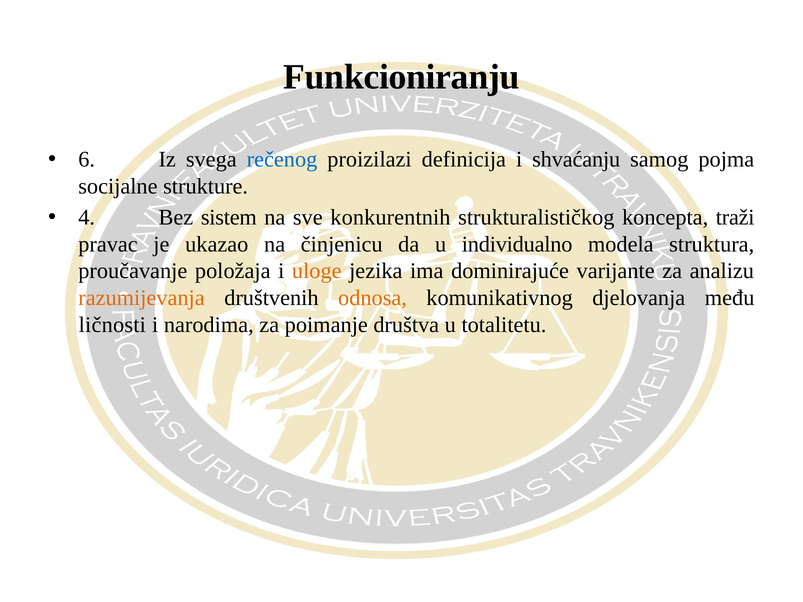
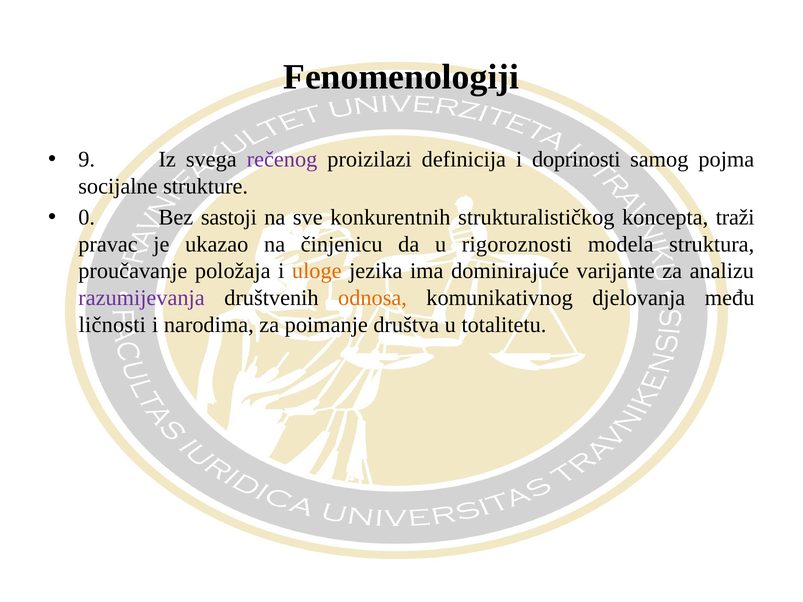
Funkcioniranju: Funkcioniranju -> Fenomenologiji (401, 77)
6: 6 -> 9 (87, 160)
rečenog colour: blue -> purple (282, 160)
shvaćanju: shvaćanju -> doprinosti (576, 160)
4: 4 -> 0 (87, 218)
sistem: sistem -> sastoji (229, 218)
individualno: individualno -> rigoroznosti (517, 244)
razumijevanja colour: orange -> purple (142, 298)
